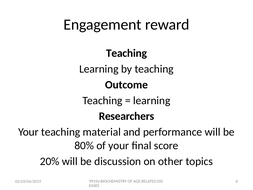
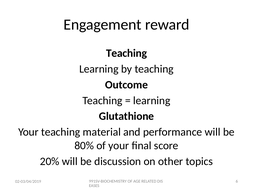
Researchers: Researchers -> Glutathione (126, 116)
